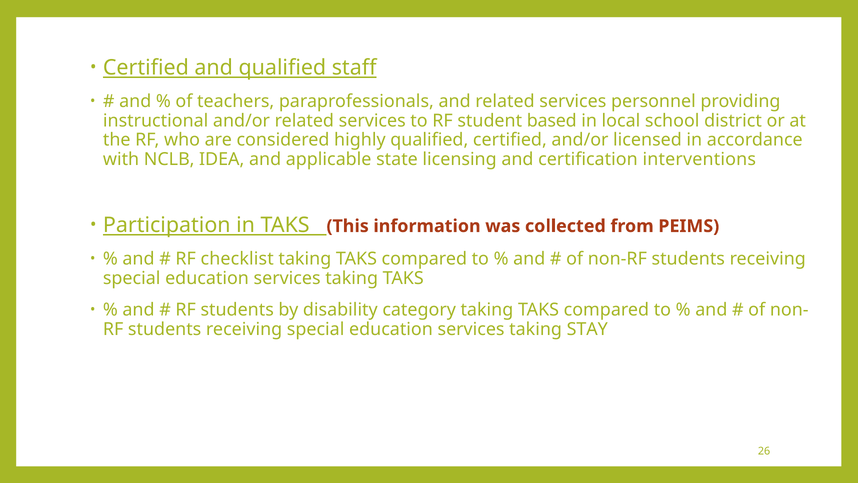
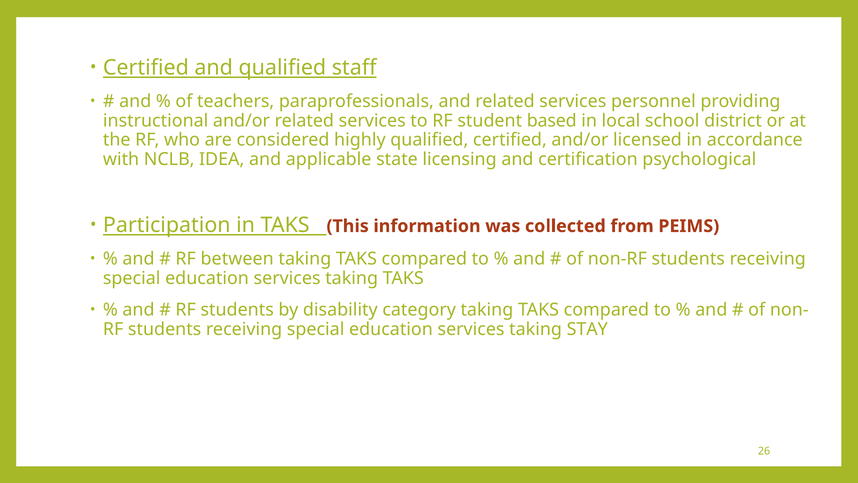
interventions: interventions -> psychological (699, 159)
checklist: checklist -> between (237, 259)
